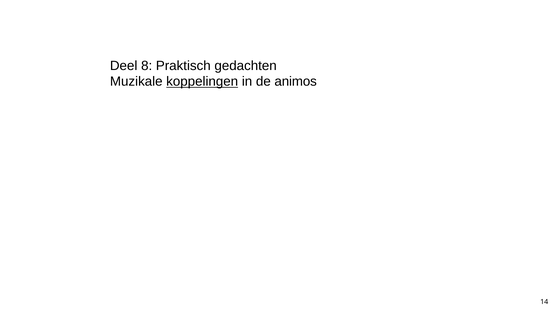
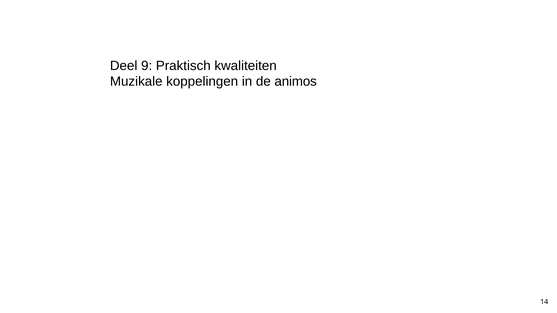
8: 8 -> 9 (147, 66)
gedachten: gedachten -> kwaliteiten (246, 66)
koppelingen underline: present -> none (202, 82)
